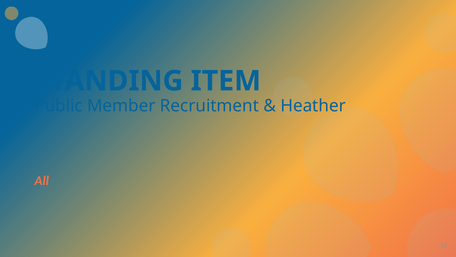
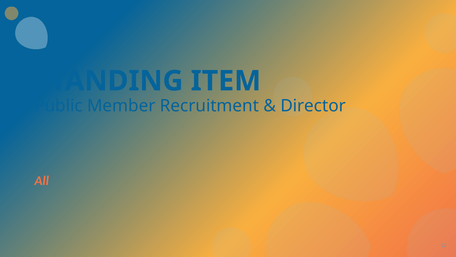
Heather: Heather -> Director (313, 106)
